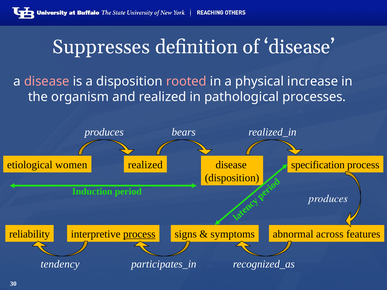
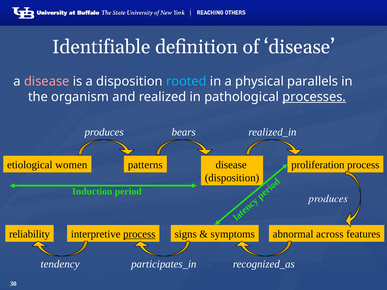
Suppresses: Suppresses -> Identifiable (101, 47)
rooted colour: pink -> light blue (186, 82)
increase: increase -> parallels (313, 82)
processes underline: none -> present (314, 97)
realized: realized -> patterns (145, 165)
specification: specification -> proliferation (318, 165)
